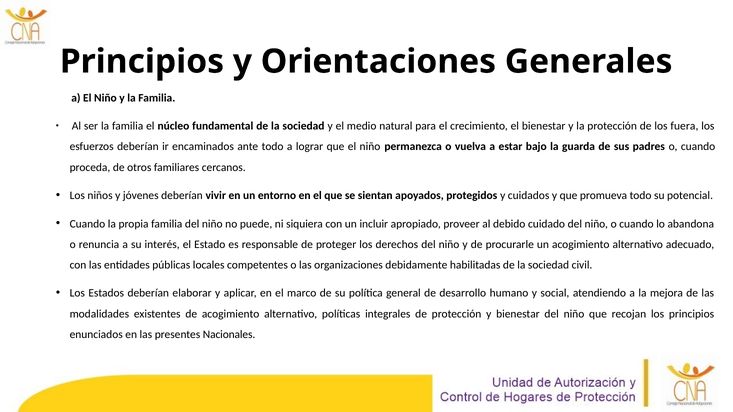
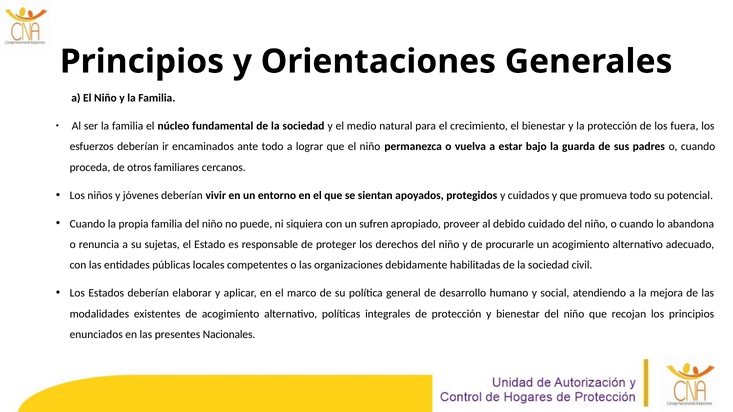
incluir: incluir -> sufren (374, 224)
interés: interés -> sujetas (162, 245)
